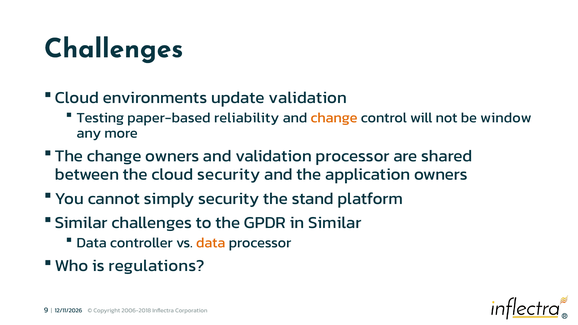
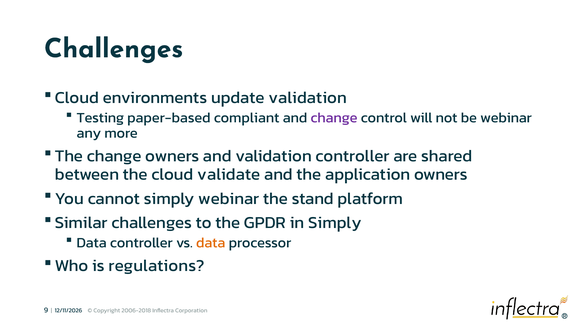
reliability: reliability -> compliant (247, 118)
change colour: orange -> purple (334, 118)
be window: window -> webinar (506, 118)
validation processor: processor -> controller (353, 156)
cloud security: security -> validate (229, 174)
simply security: security -> webinar (229, 199)
in Similar: Similar -> Simply (335, 223)
